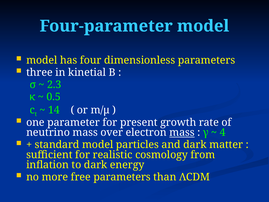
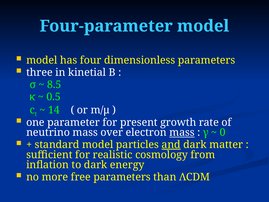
2.3: 2.3 -> 8.5 (54, 84)
4: 4 -> 0 (223, 132)
and underline: none -> present (171, 145)
